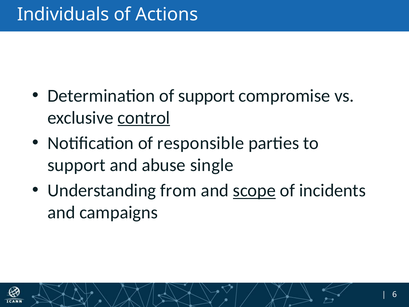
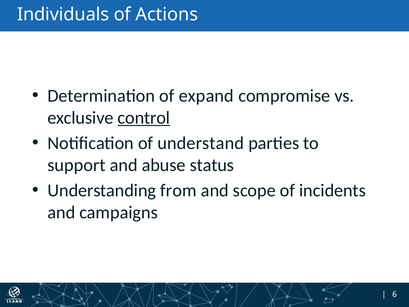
of support: support -> expand (206, 96)
responsible: responsible -> understand (201, 143)
single: single -> status (212, 165)
scope underline: present -> none (254, 190)
